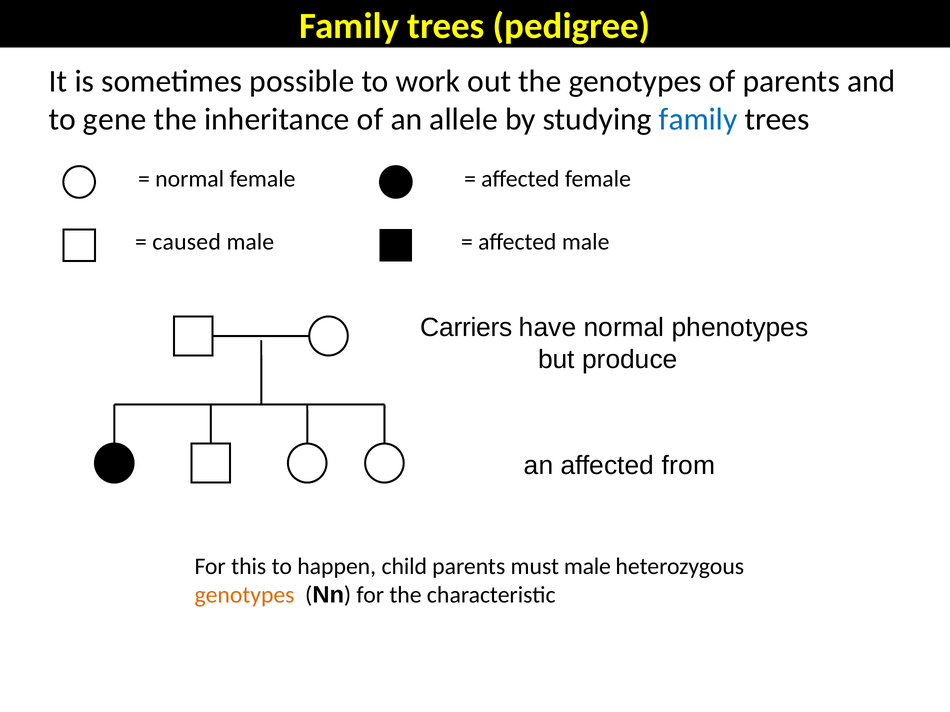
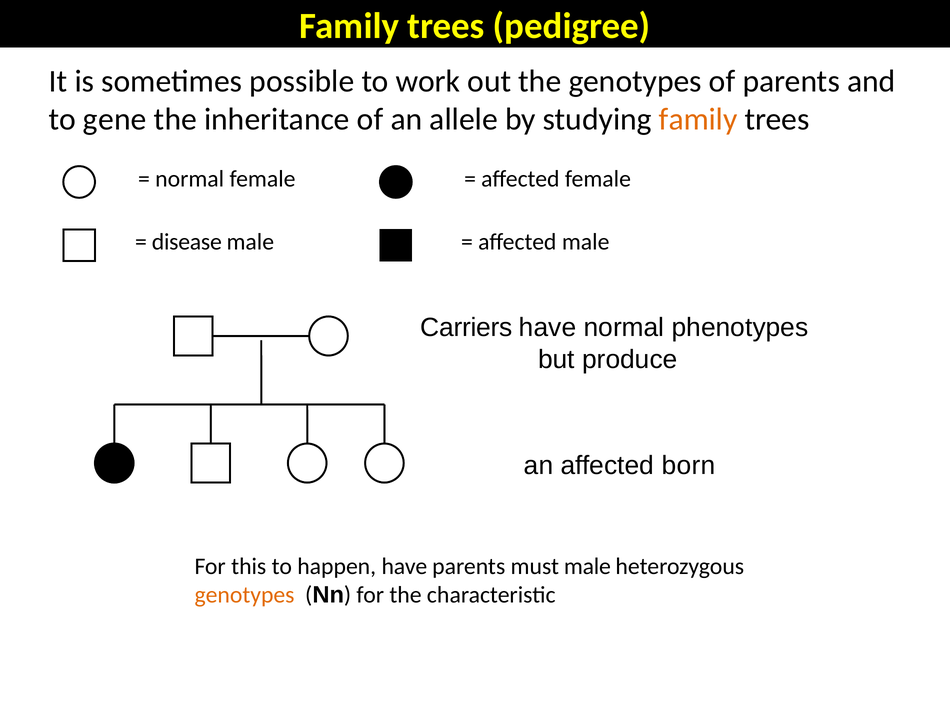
family colour: blue -> orange (698, 119)
caused: caused -> disease (187, 242)
from: from -> born (688, 466)
happen child: child -> have (404, 567)
